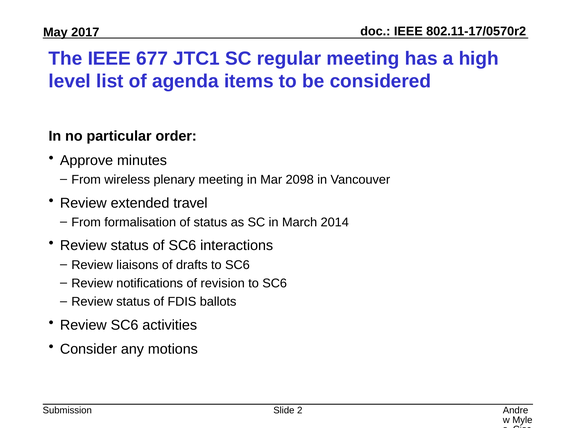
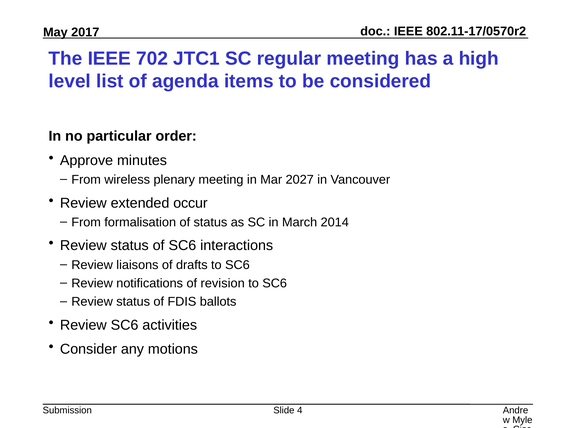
677: 677 -> 702 (152, 58)
2098: 2098 -> 2027 (300, 180)
travel: travel -> occur (190, 203)
2: 2 -> 4 (300, 411)
